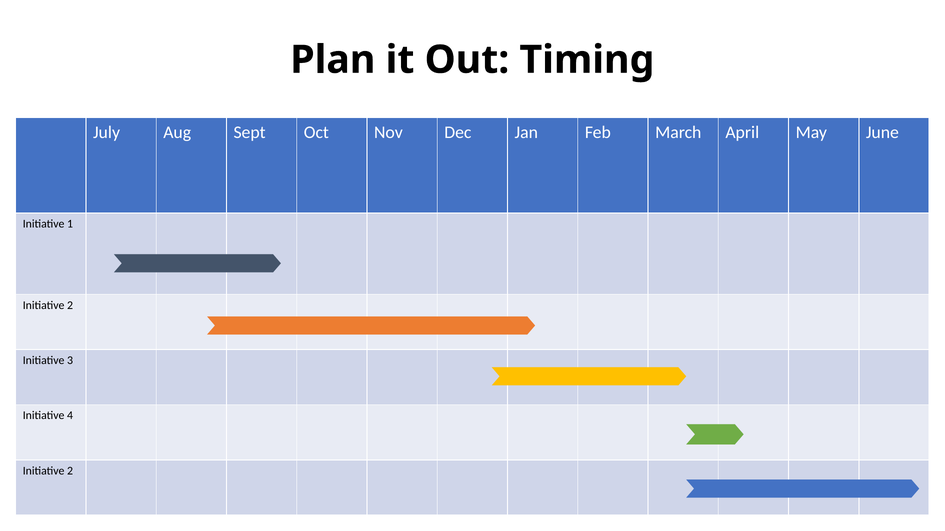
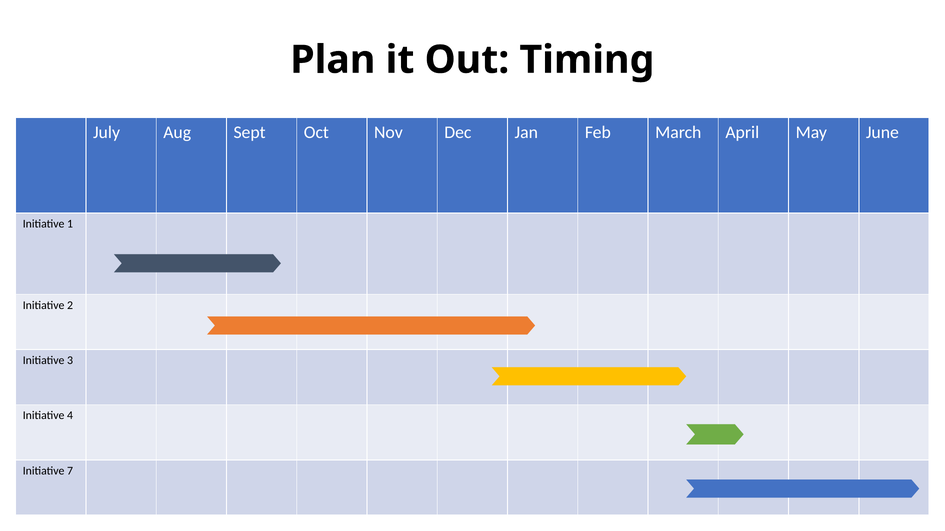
2: 2 -> 7 (70, 471)
